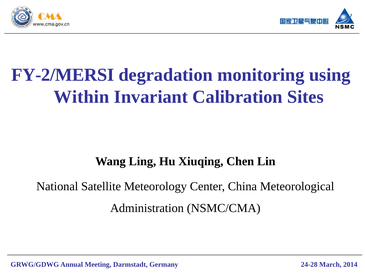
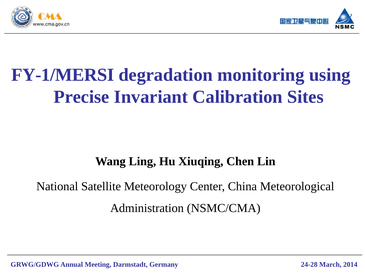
FY-2/MERSI: FY-2/MERSI -> FY-1/MERSI (63, 75)
Within: Within -> Precise (81, 97)
